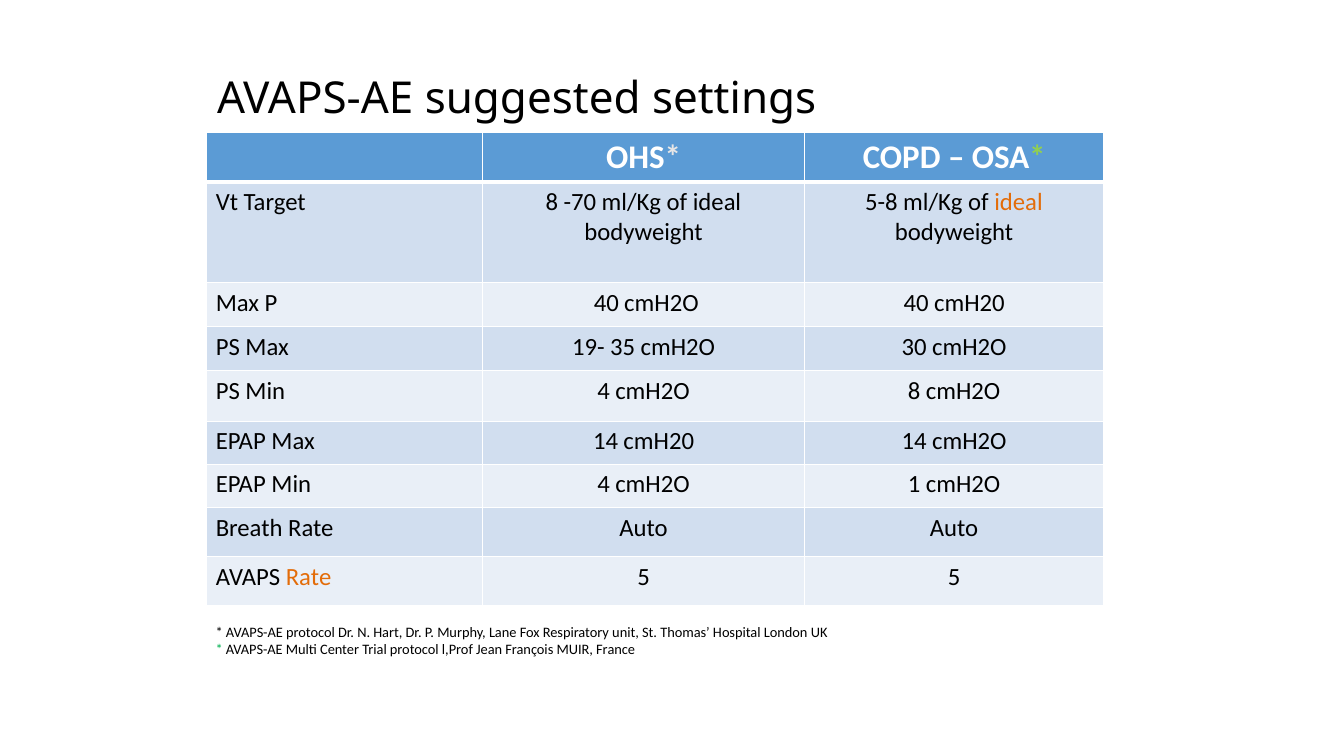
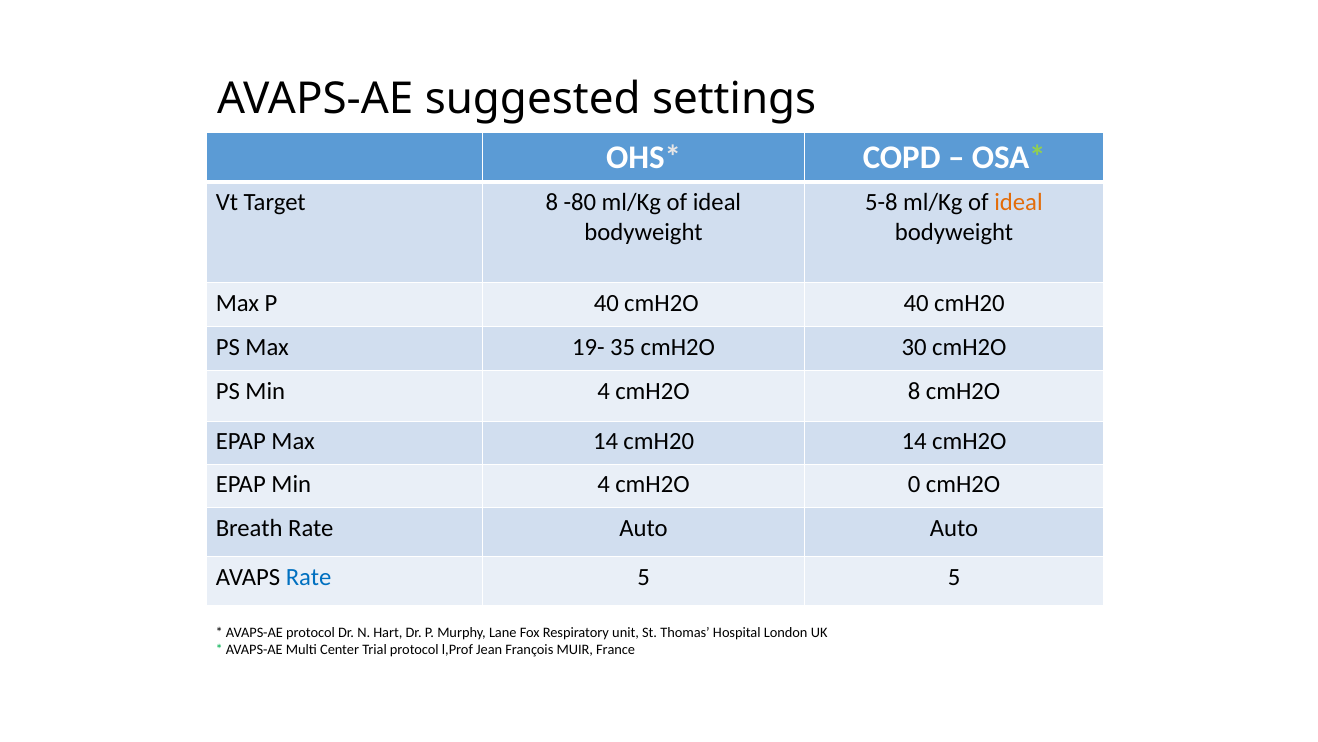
-70: -70 -> -80 (580, 202)
1: 1 -> 0 (914, 484)
Rate colour: orange -> blue (309, 577)
